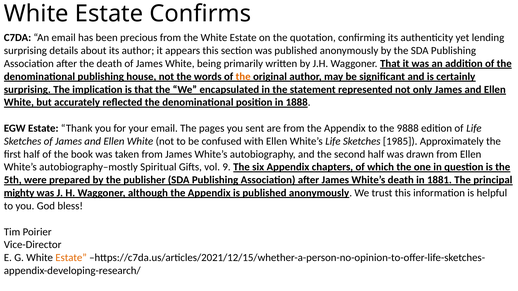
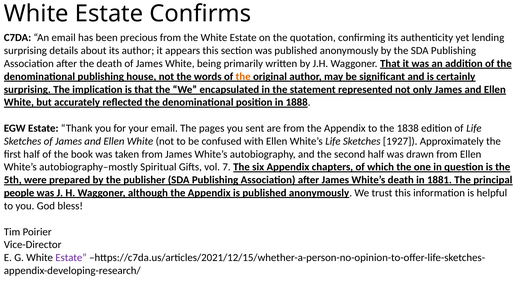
9888: 9888 -> 1838 (408, 128)
1985: 1985 -> 1927 (400, 141)
9: 9 -> 7 (227, 167)
mighty: mighty -> people (19, 193)
Estate colour: orange -> purple (71, 258)
